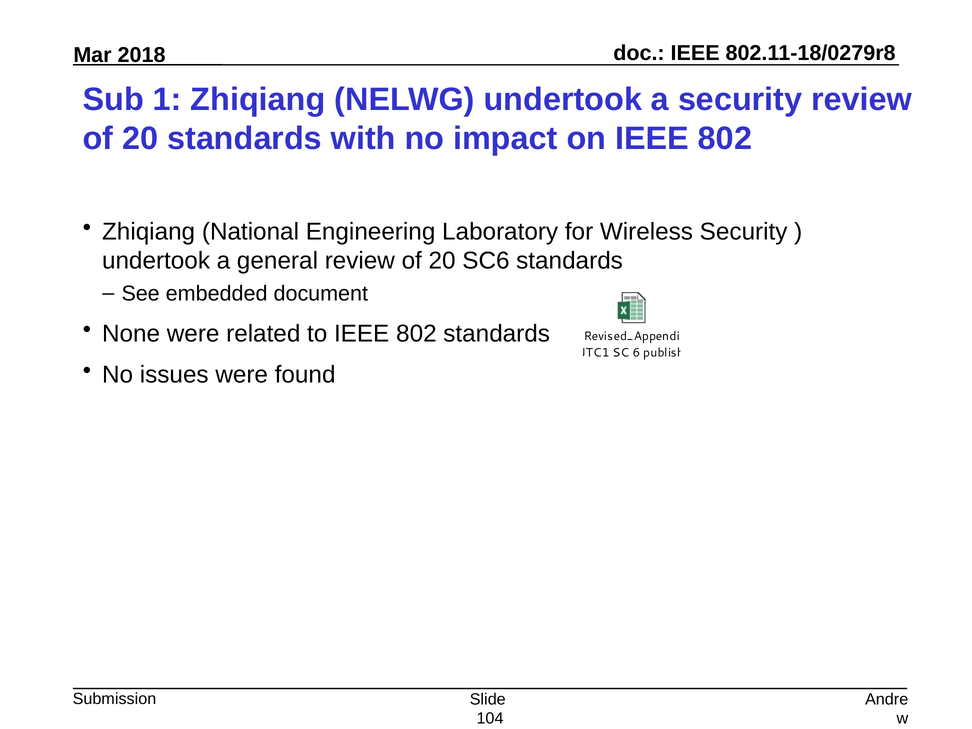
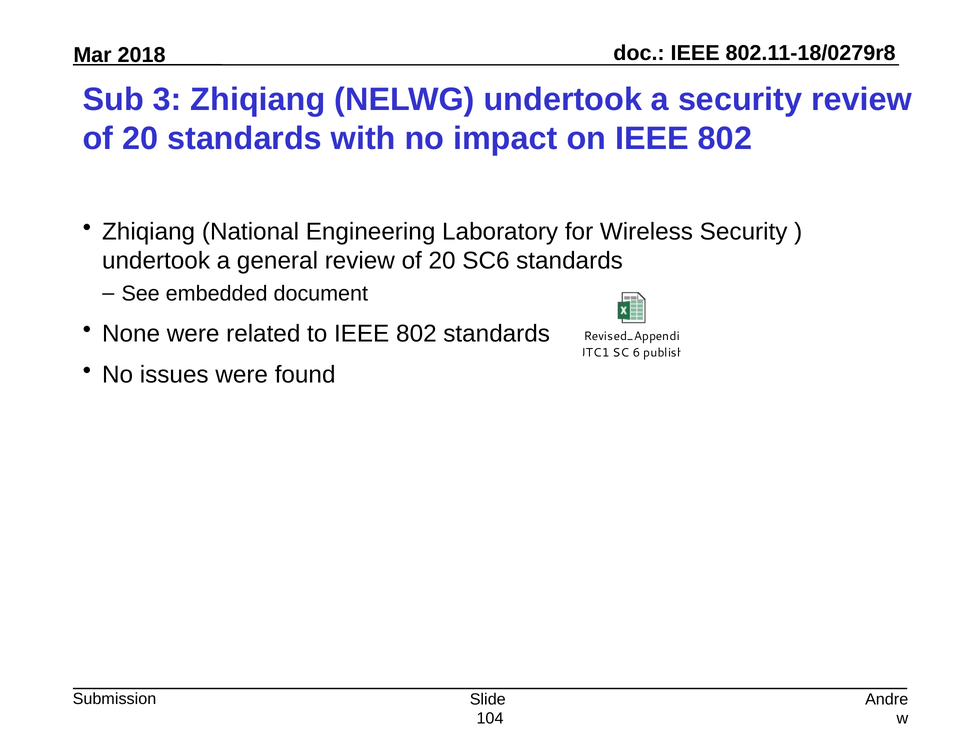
1: 1 -> 3 (167, 100)
